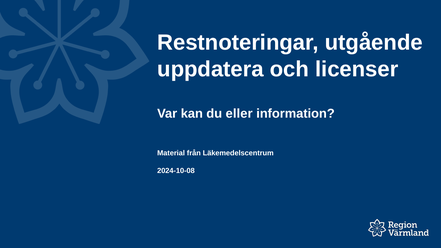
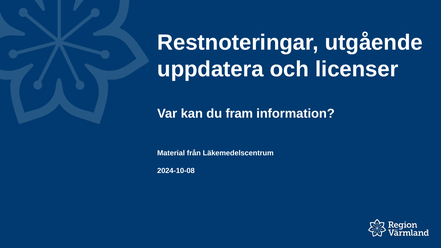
eller: eller -> fram (239, 114)
